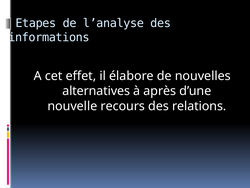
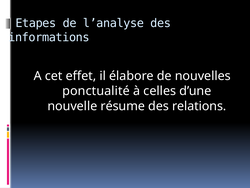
alternatives: alternatives -> ponctualité (96, 91)
après: après -> celles (160, 91)
recours: recours -> résume (123, 106)
